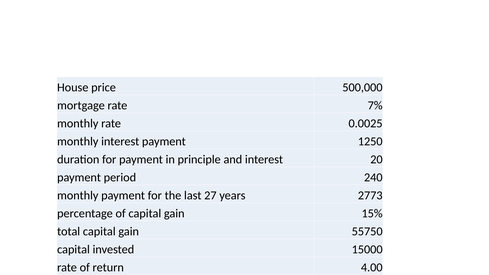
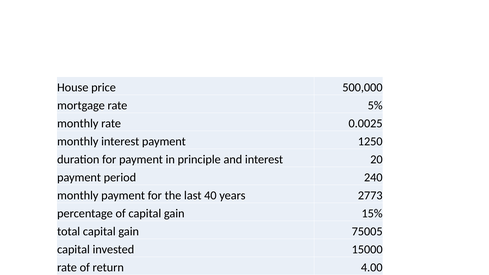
7%: 7% -> 5% (375, 105)
27: 27 -> 40 (210, 196)
55750: 55750 -> 75005 (367, 232)
